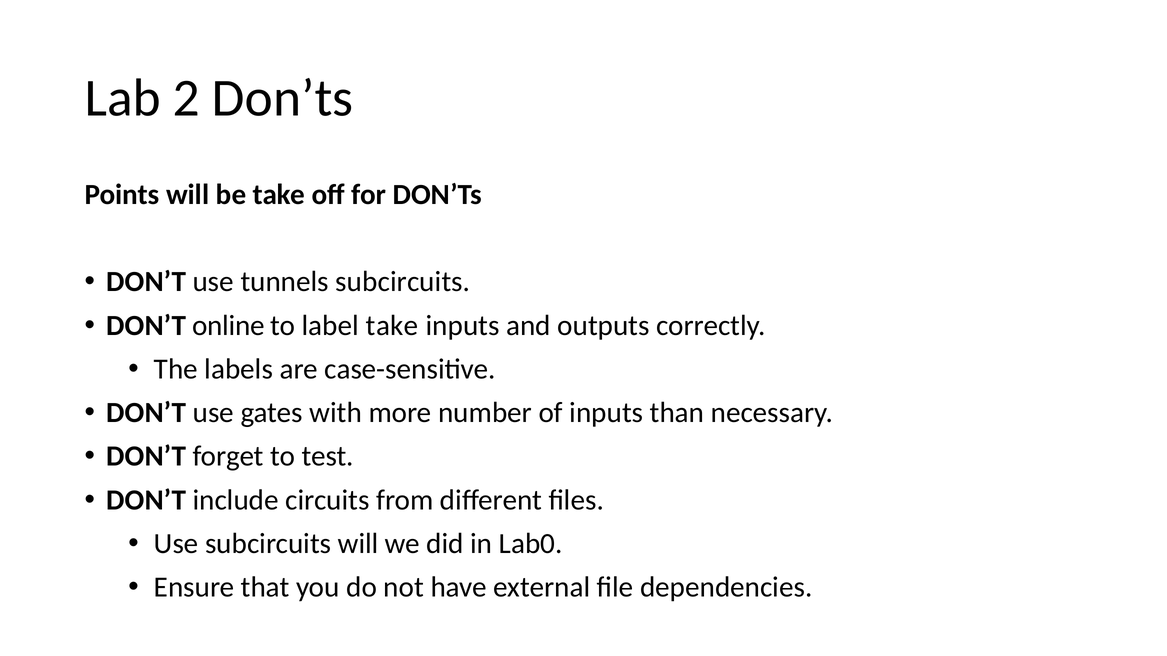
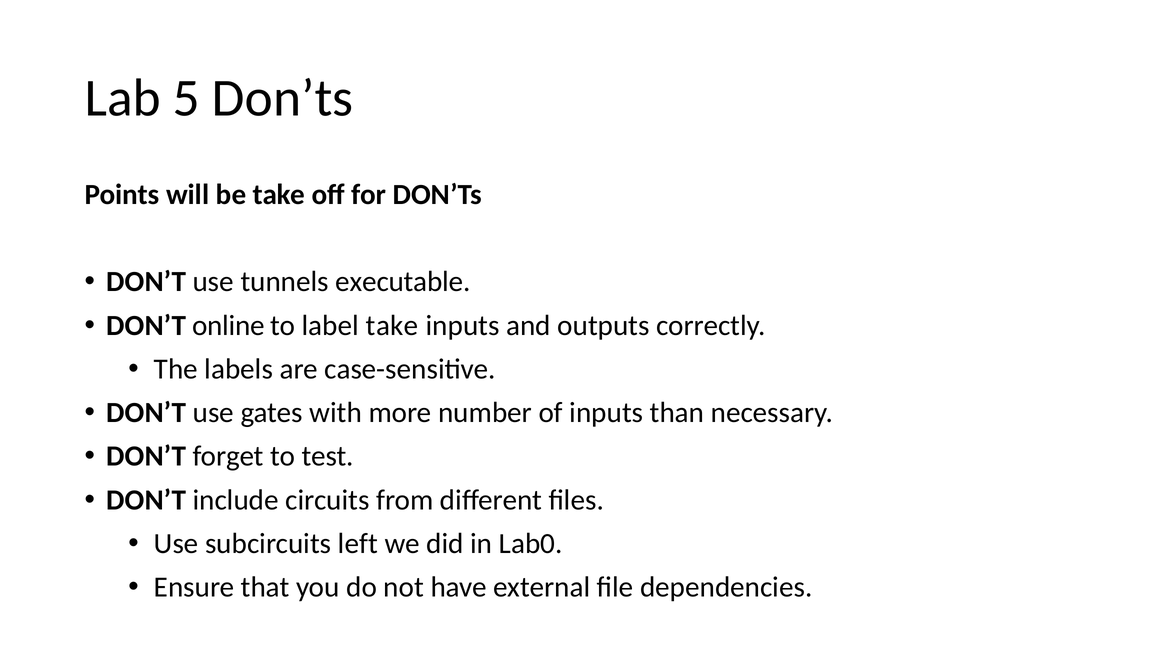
2: 2 -> 5 (186, 98)
tunnels subcircuits: subcircuits -> executable (403, 282)
subcircuits will: will -> left (358, 544)
